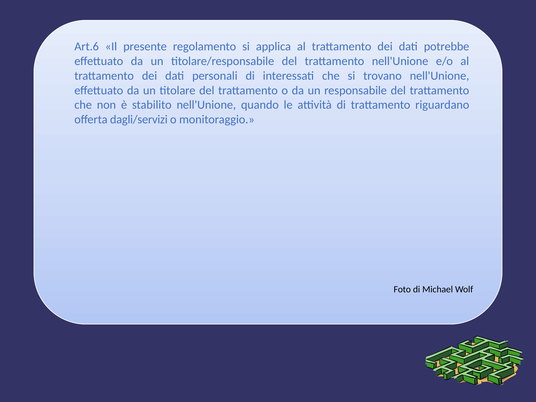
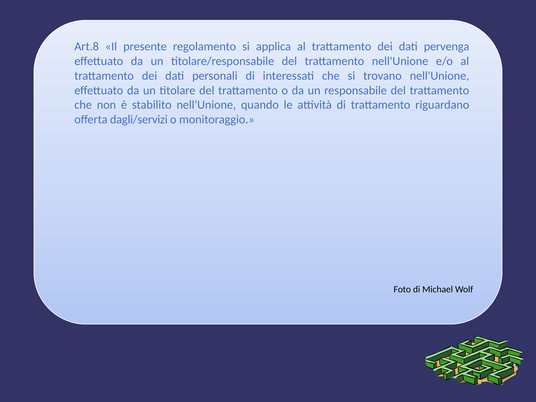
Art.6: Art.6 -> Art.8 (87, 47)
potrebbe: potrebbe -> pervenga (447, 47)
